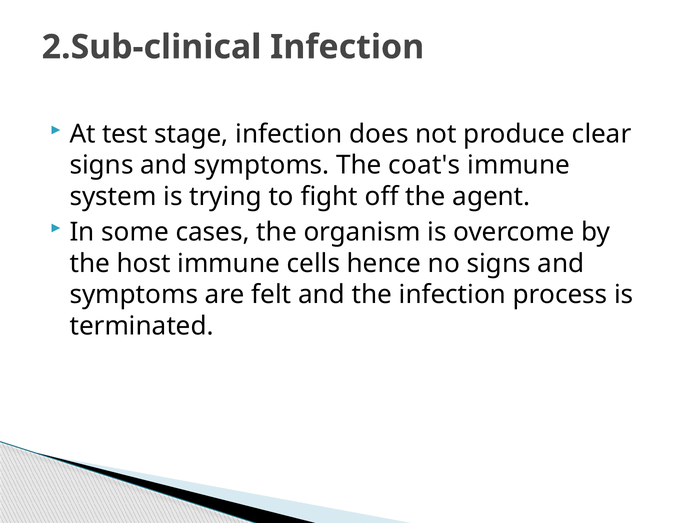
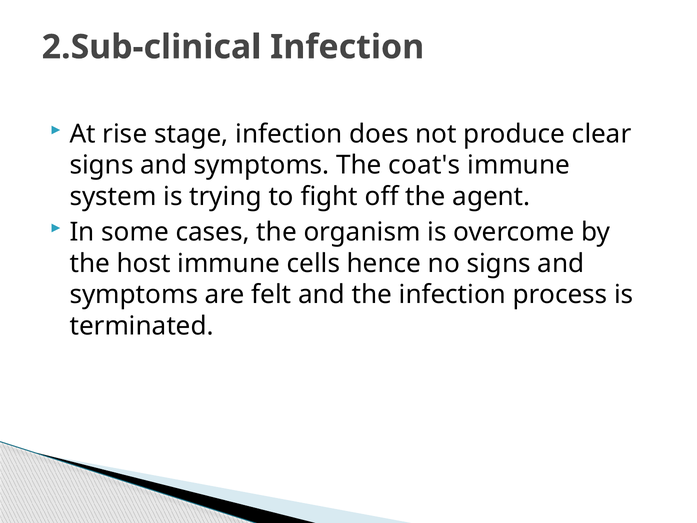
test: test -> rise (125, 134)
